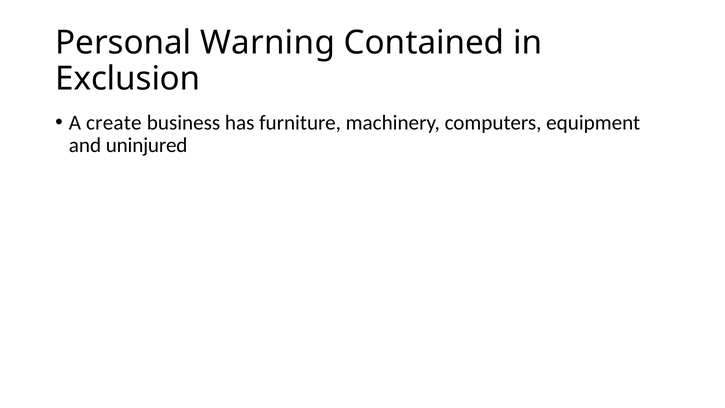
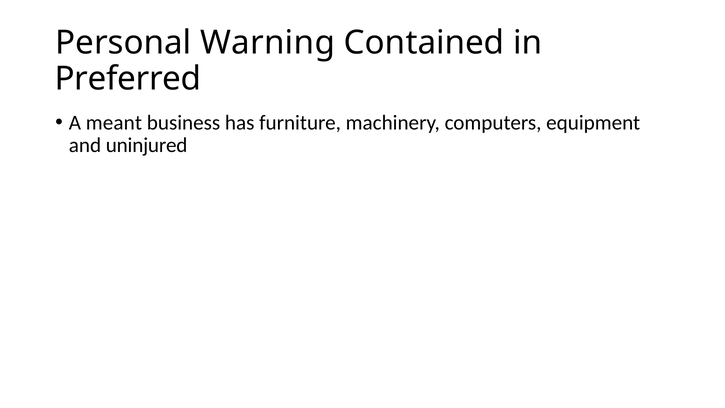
Exclusion: Exclusion -> Preferred (128, 79)
create: create -> meant (114, 123)
